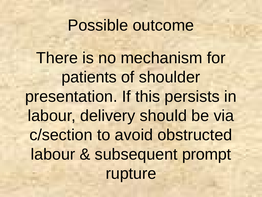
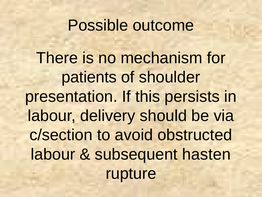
prompt: prompt -> hasten (206, 154)
